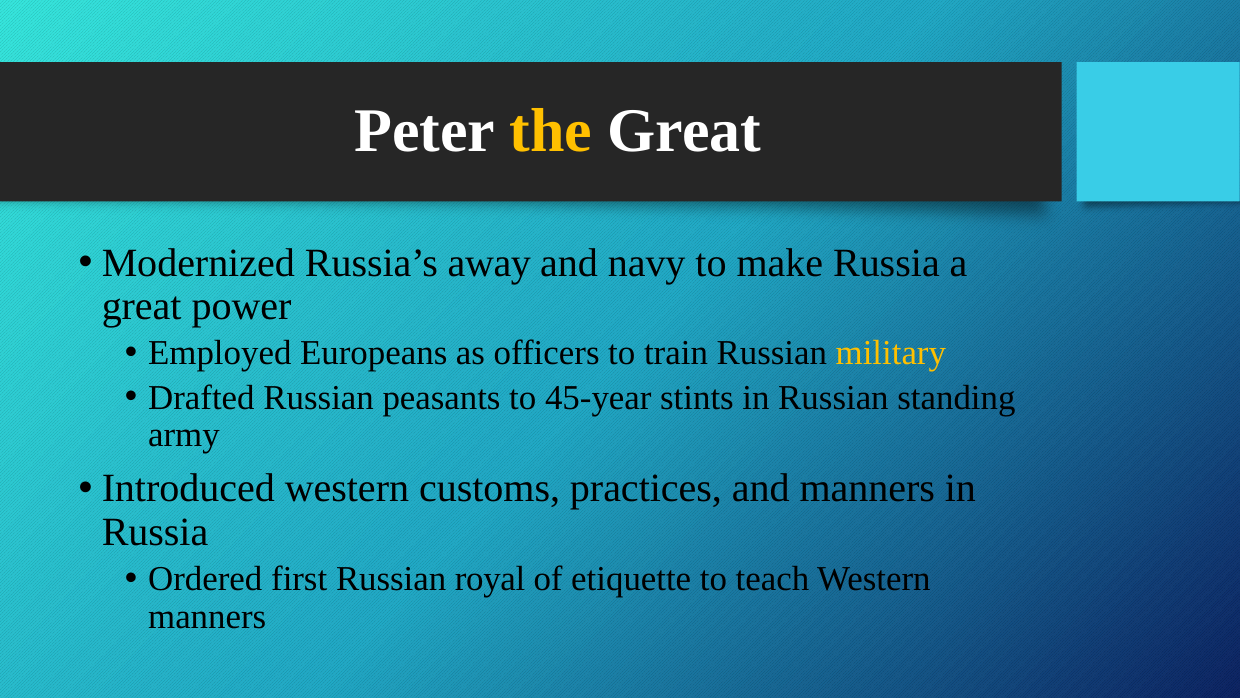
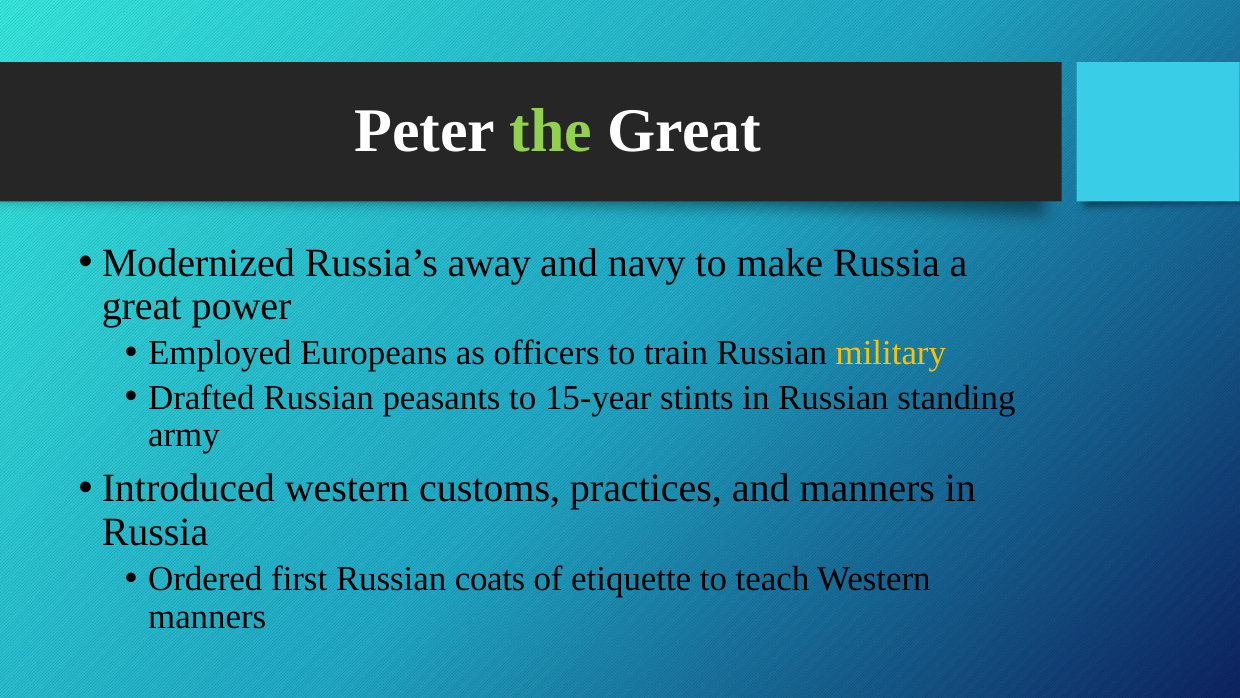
the colour: yellow -> light green (551, 131)
45-year: 45-year -> 15-year (598, 397)
royal: royal -> coats (490, 579)
